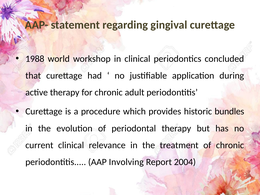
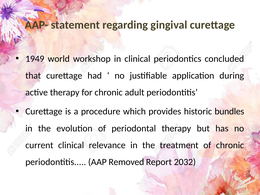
1988: 1988 -> 1949 (35, 59)
Involving: Involving -> Removed (126, 162)
2004: 2004 -> 2032 (185, 162)
